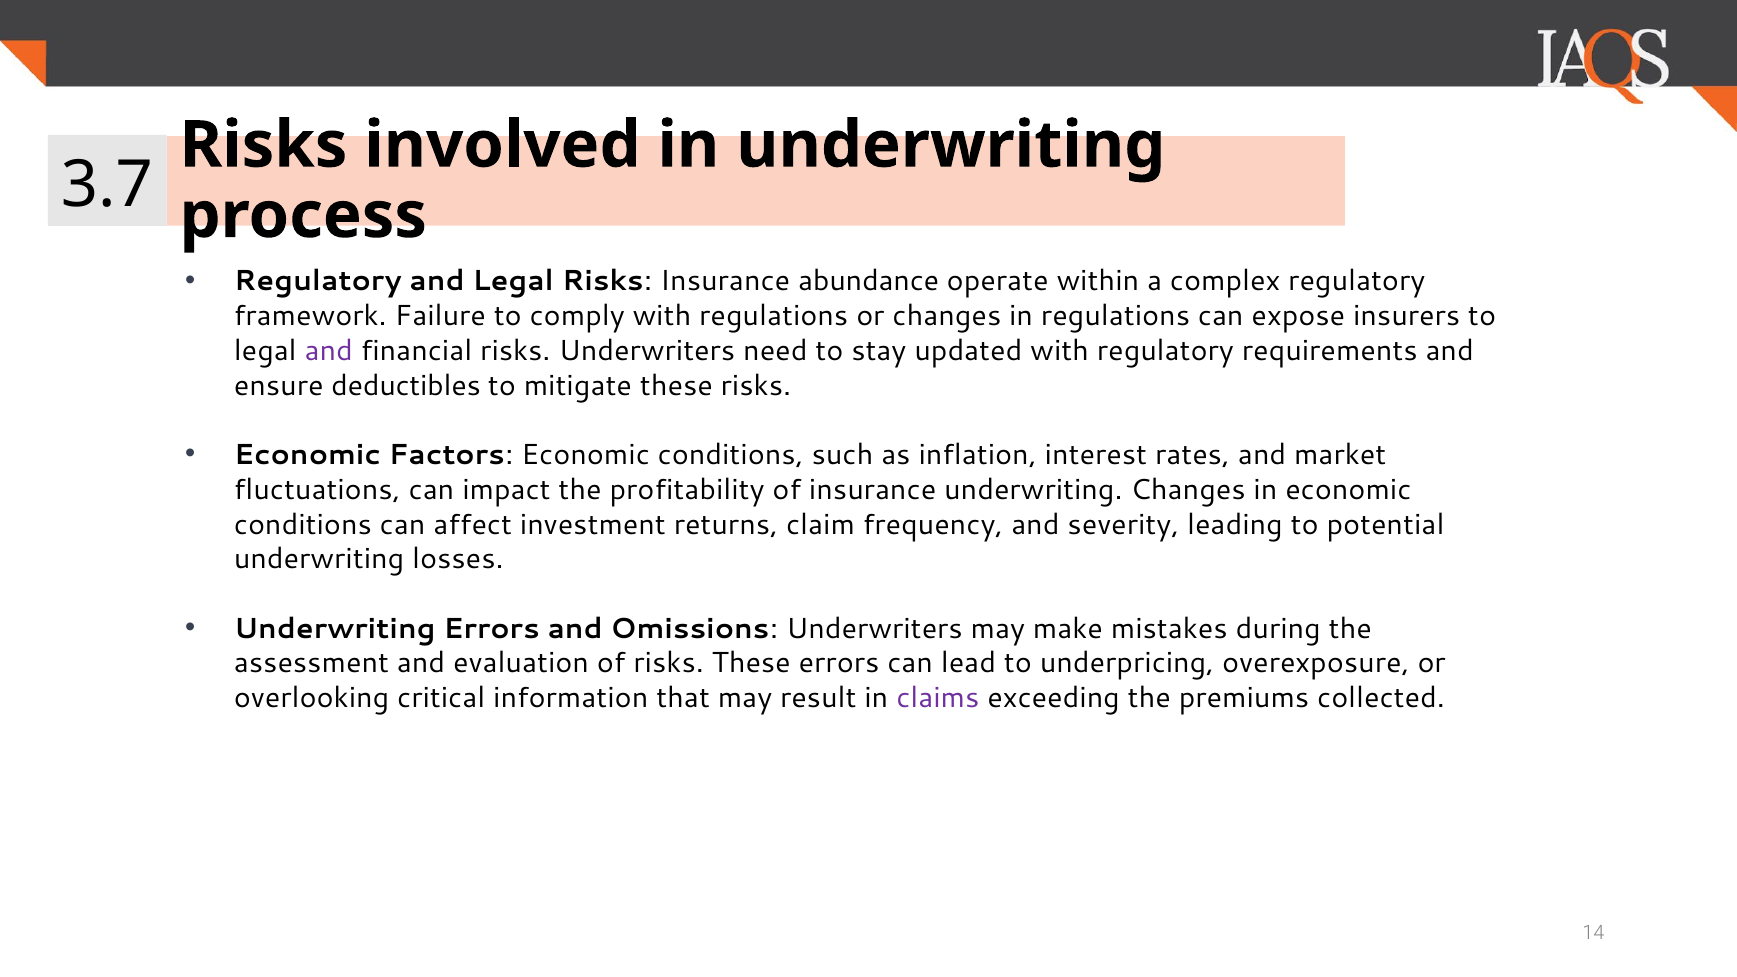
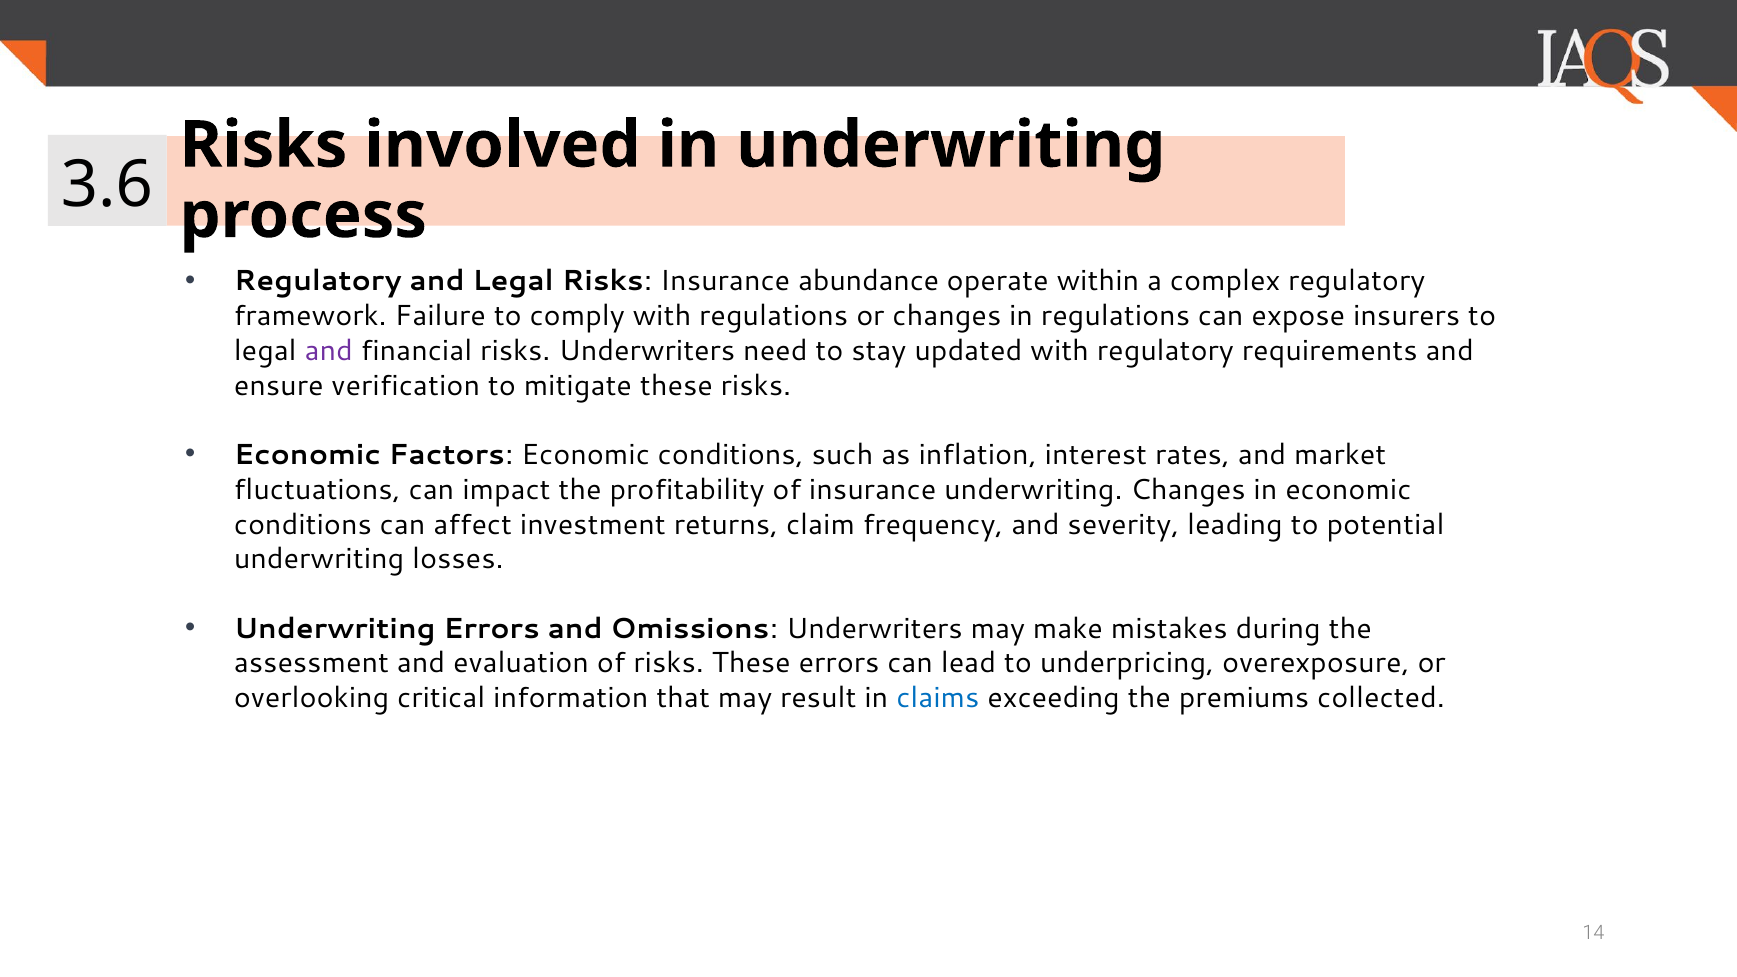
3.7: 3.7 -> 3.6 (107, 185)
deductibles: deductibles -> verification (406, 386)
claims colour: purple -> blue (938, 698)
